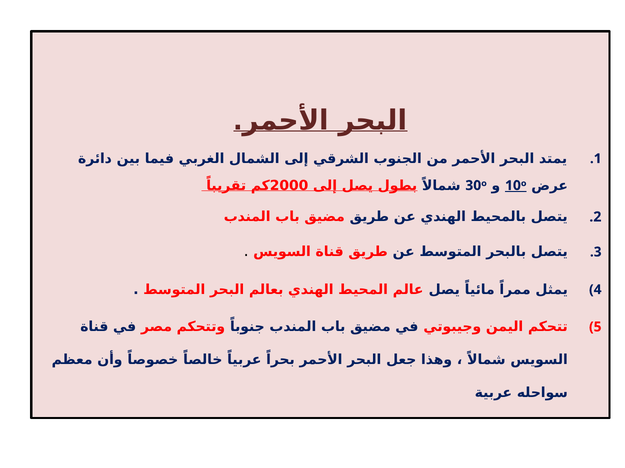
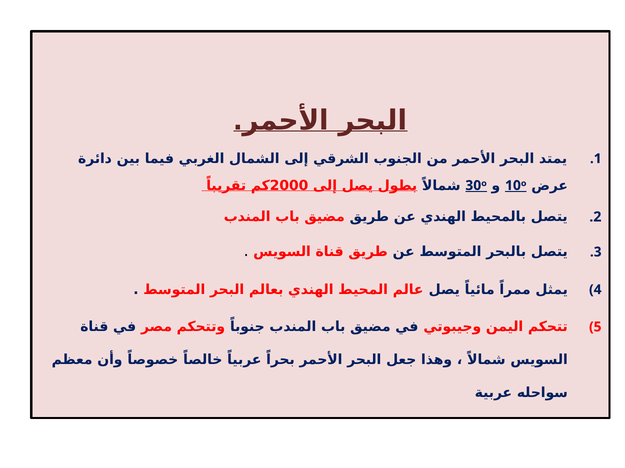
30ᵒ underline: none -> present (476, 186)
